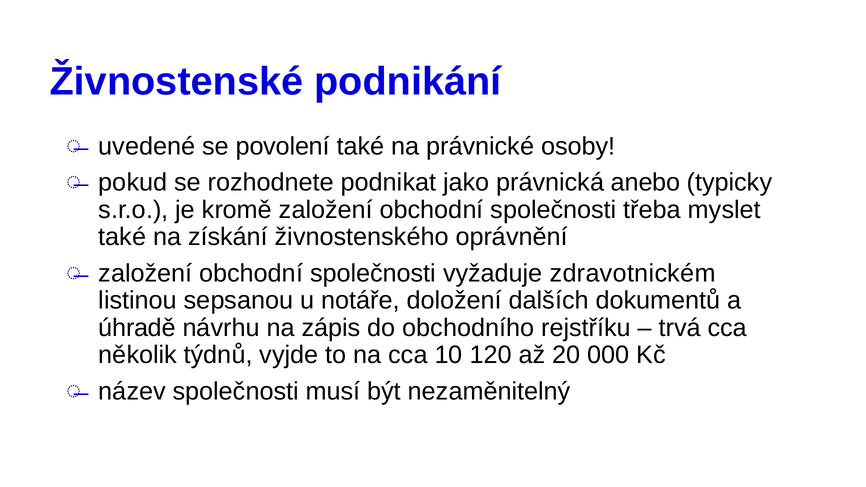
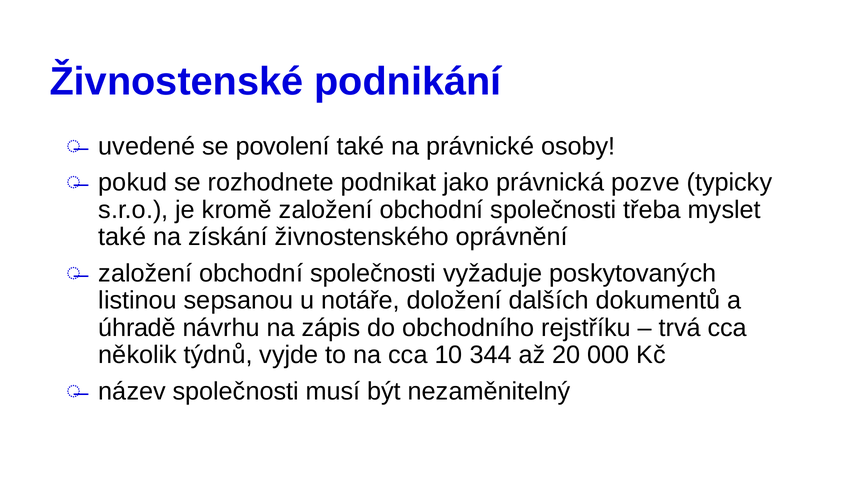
anebo: anebo -> pozve (645, 183)
zdravotnickém: zdravotnickém -> poskytovaných (633, 273)
120: 120 -> 344 (491, 355)
